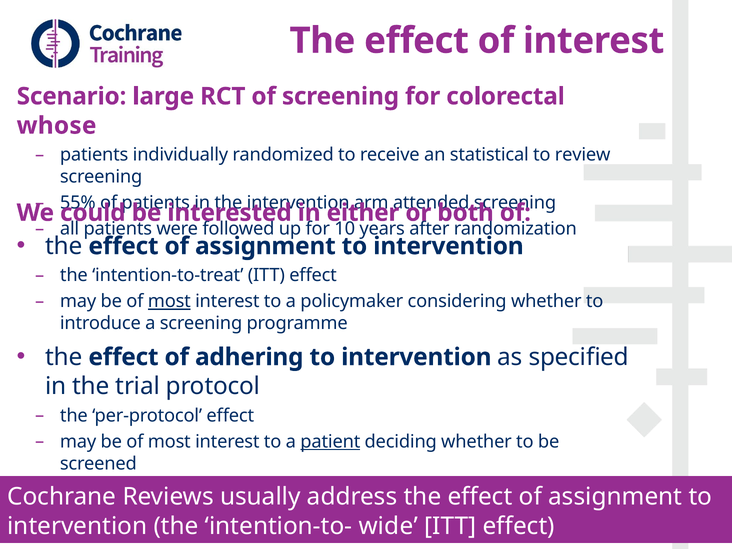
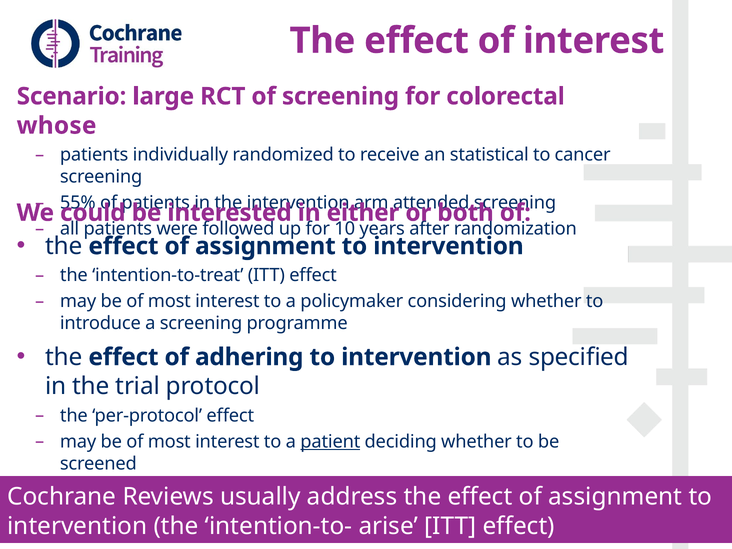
review: review -> cancer (583, 155)
most underline: present -> none (169, 301)
wide: wide -> arise (388, 526)
